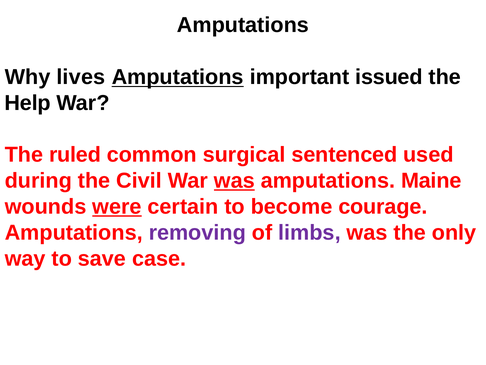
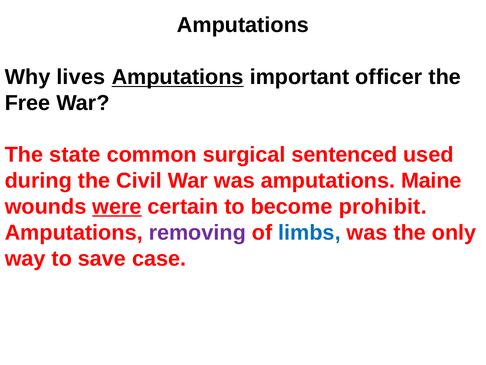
issued: issued -> officer (389, 77)
Help: Help -> Free (28, 103)
ruled: ruled -> state (75, 155)
was underline: present -> none (234, 181)
courage: courage -> prohibit (383, 206)
limbs colour: purple -> blue (309, 232)
